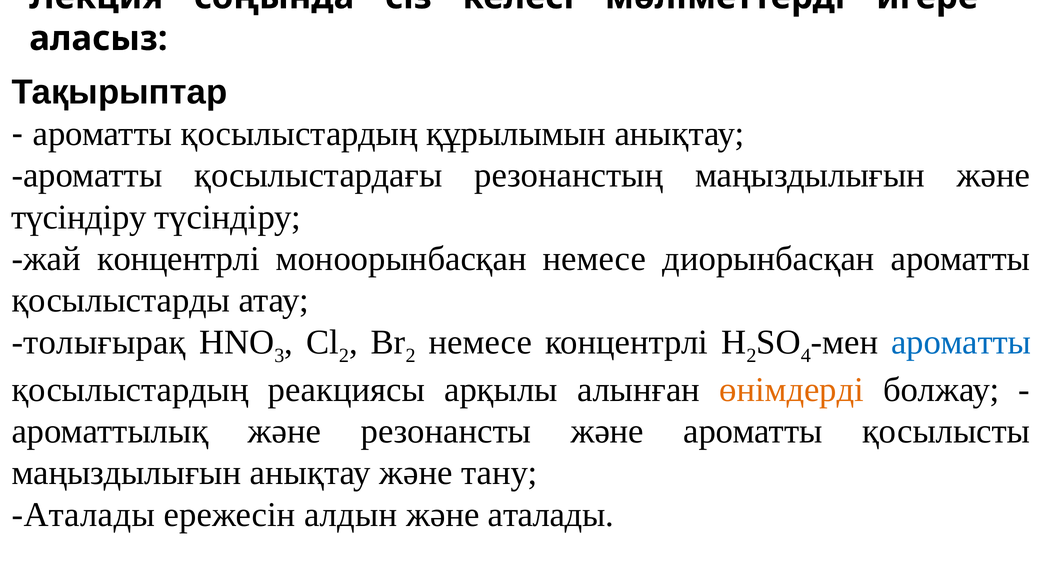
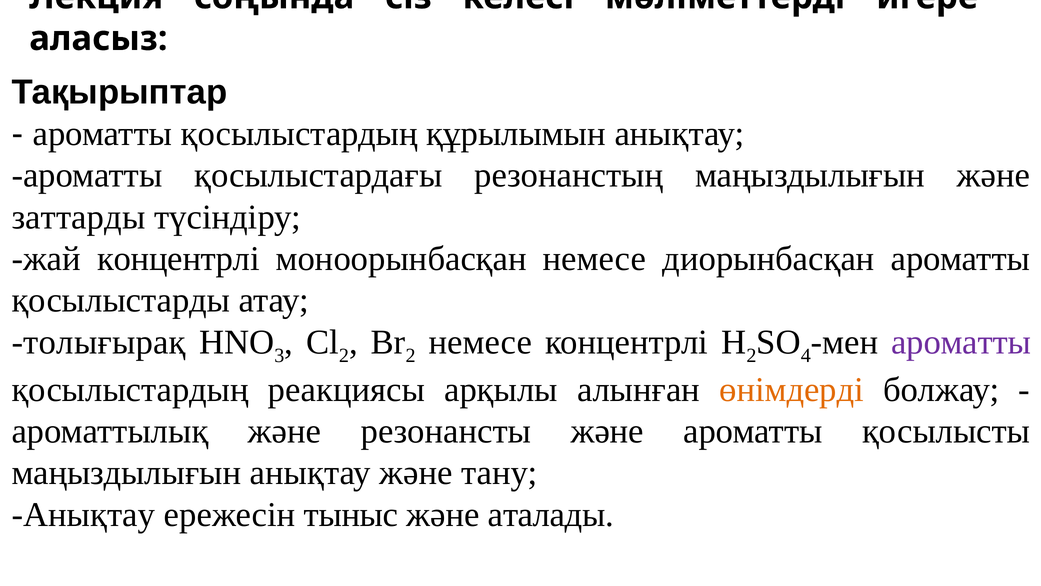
түсіндіру: түсіндіру -> заттарды (79, 217)
ароматты colour: blue -> purple (961, 342)
Аталады: Аталады -> Анықтау (83, 514)
алдын: алдын -> тыныс (351, 514)
